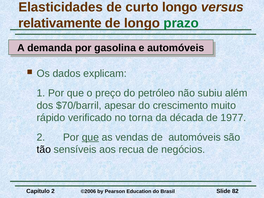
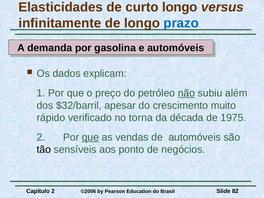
relativamente: relativamente -> infinitamente (60, 23)
prazo colour: green -> blue (181, 23)
não underline: none -> present (186, 93)
$70/barril: $70/barril -> $32/barril (79, 105)
1977: 1977 -> 1975 (233, 118)
recua: recua -> ponto (131, 150)
